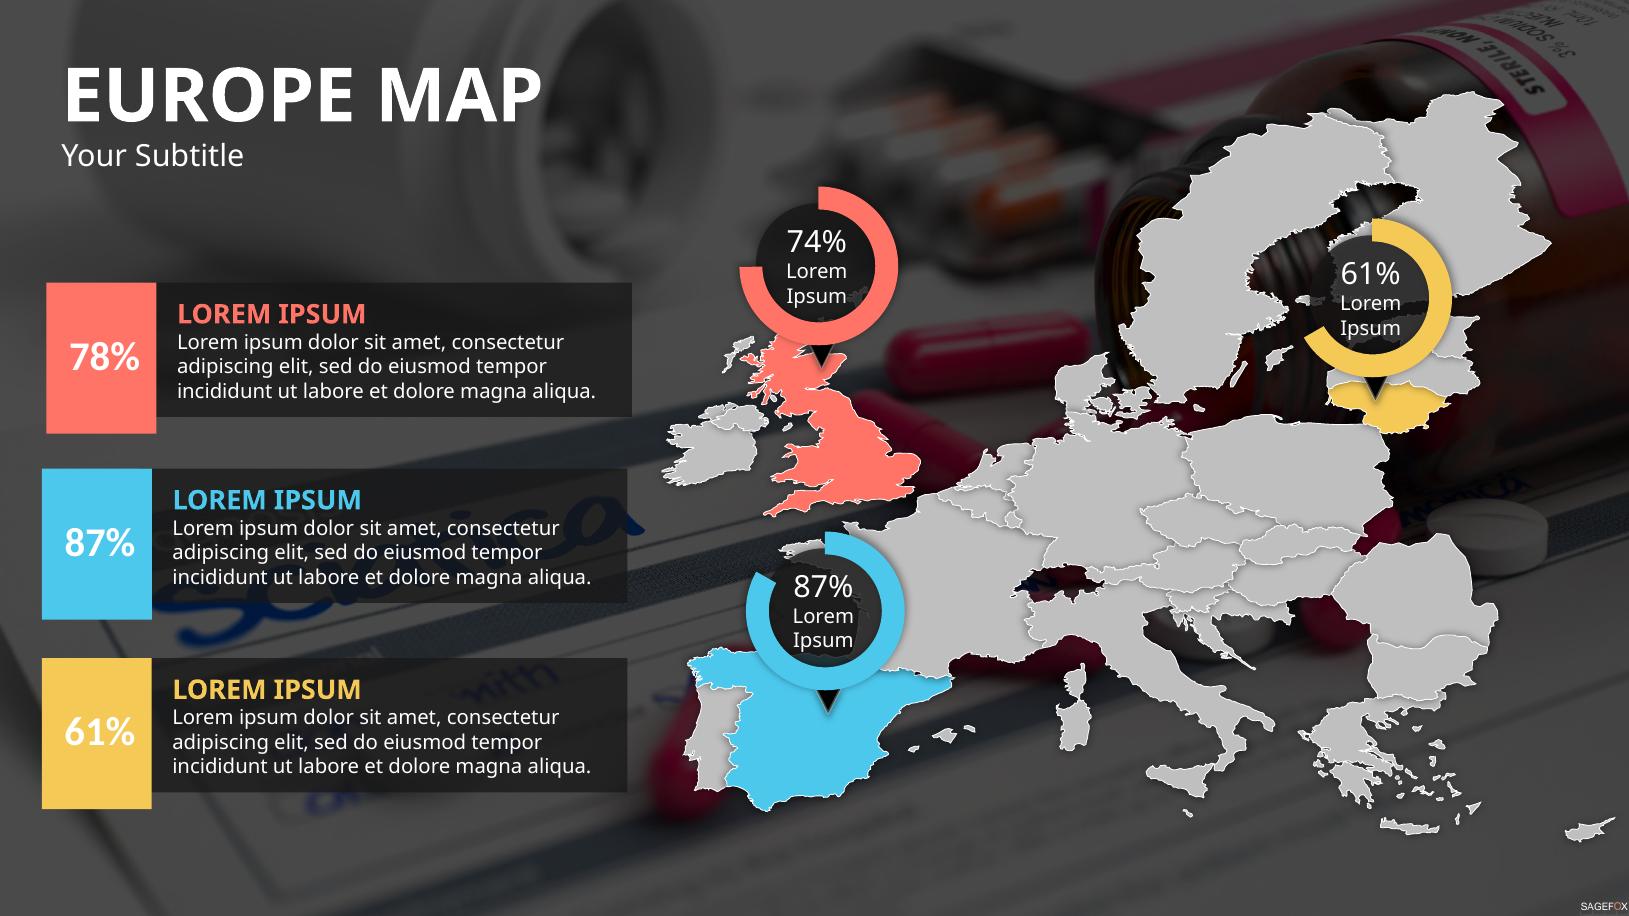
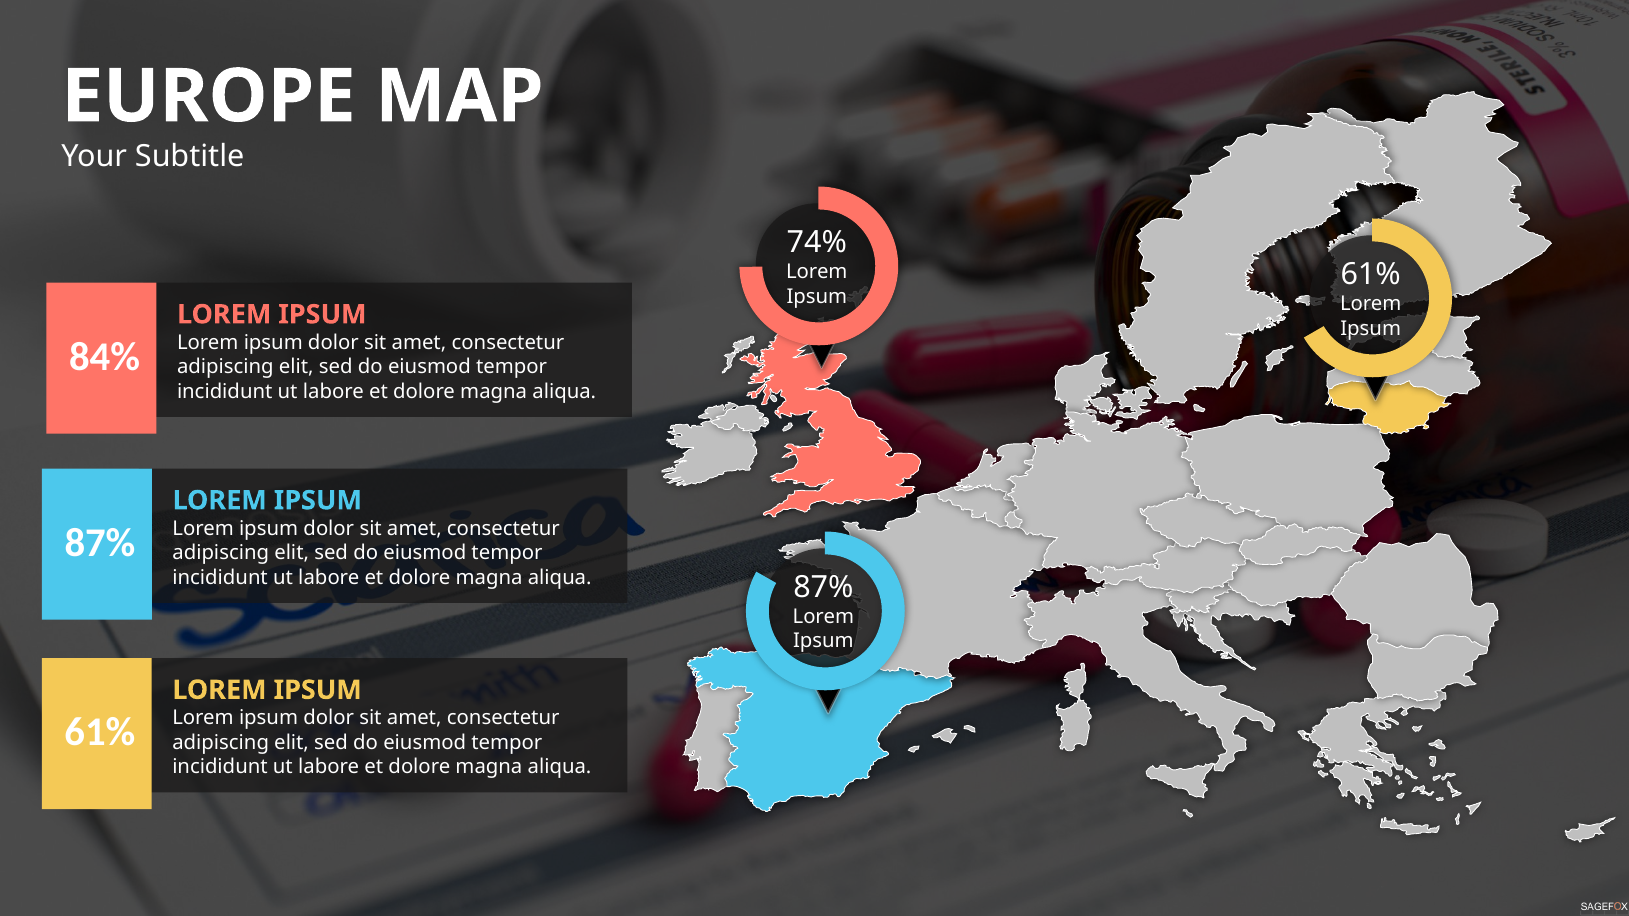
78%: 78% -> 84% (105, 357)
